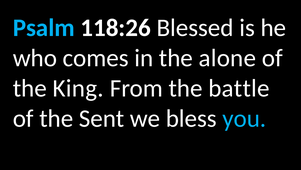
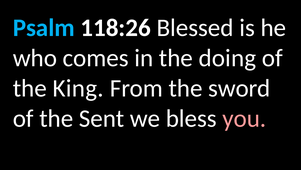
alone: alone -> doing (227, 58)
battle: battle -> sword (239, 88)
you colour: light blue -> pink (244, 118)
